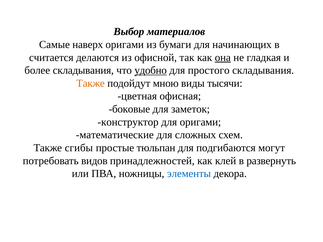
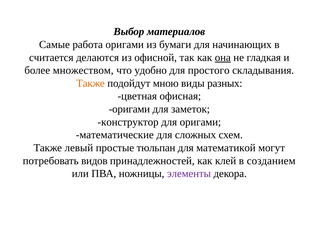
наверх: наверх -> работа (88, 45)
более складывания: складывания -> множеством (83, 70)
удобно underline: present -> none (151, 70)
тысячи: тысячи -> разных (225, 83)
боковые: боковые -> оригами (129, 109)
сгибы: сгибы -> левый (79, 148)
подгибаются: подгибаются -> математикой (226, 148)
развернуть: развернуть -> созданием (271, 161)
элементы colour: blue -> purple (189, 174)
